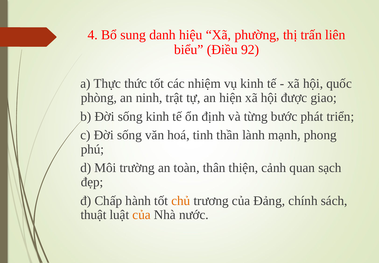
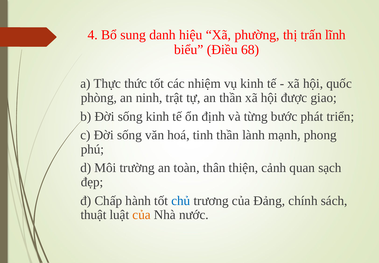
liên: liên -> lĩnh (335, 35)
92: 92 -> 68 (250, 49)
an hiện: hiện -> thần (231, 98)
chủ colour: orange -> blue (181, 200)
